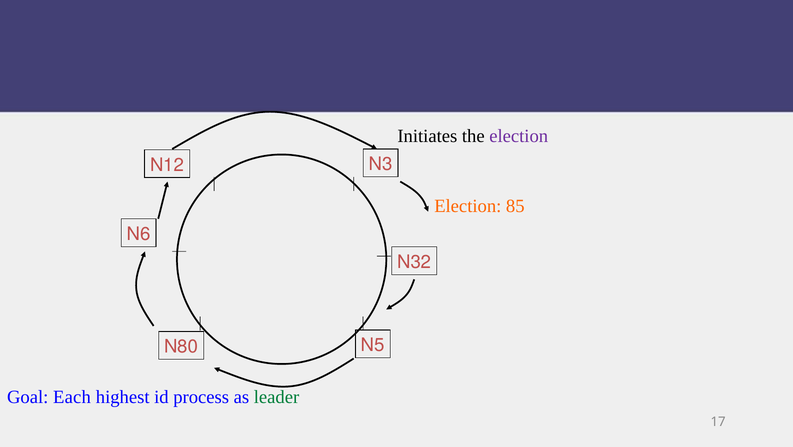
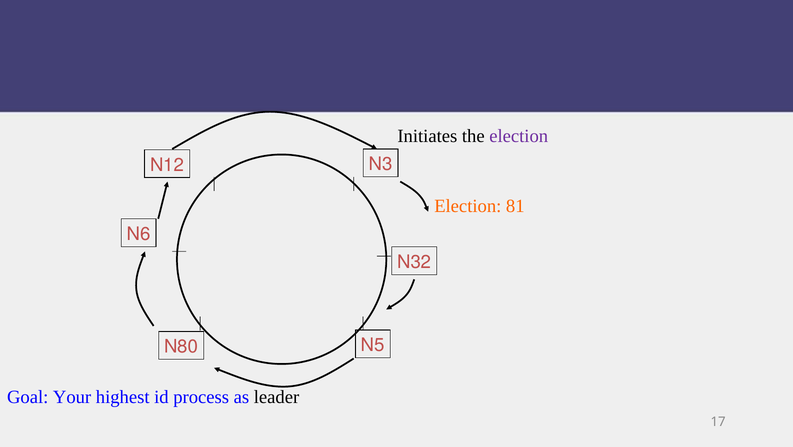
85: 85 -> 81 (515, 206)
Each: Each -> Your (72, 397)
leader colour: green -> black (277, 397)
